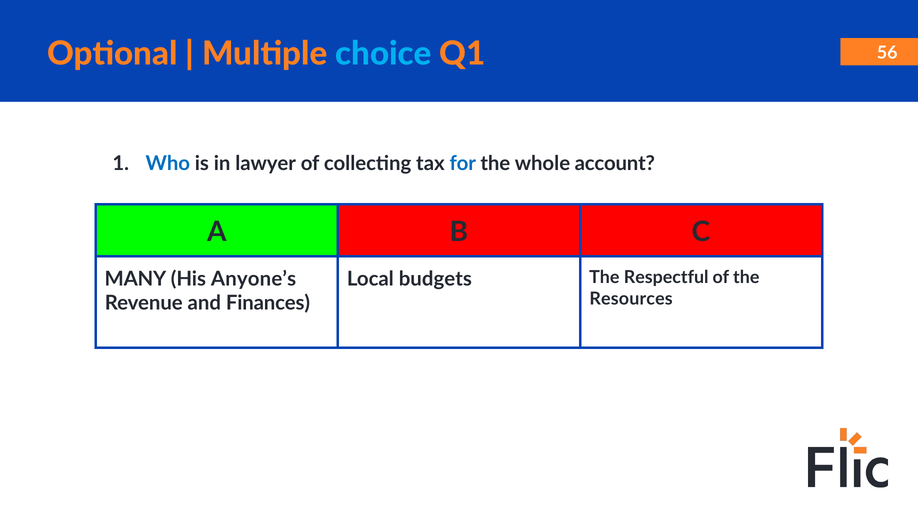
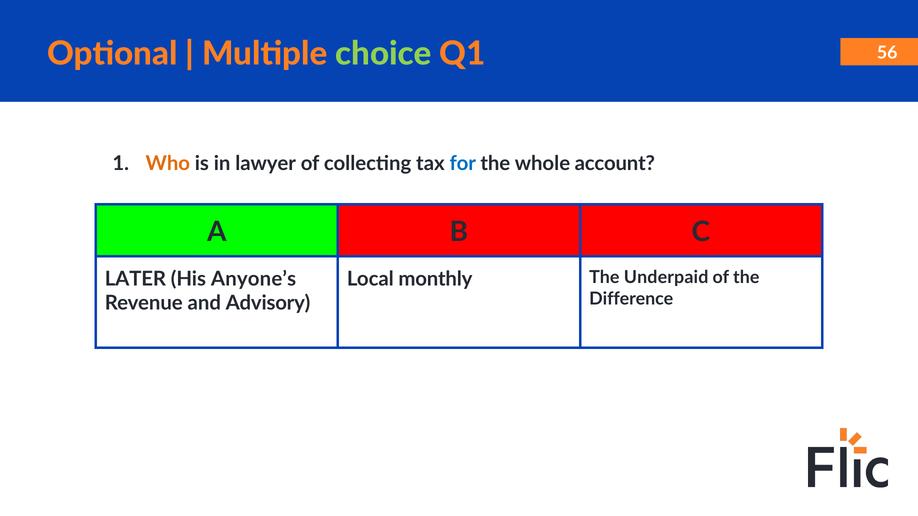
choice colour: light blue -> light green (383, 54)
Who colour: blue -> orange (168, 164)
MANY: MANY -> LATER (135, 279)
budgets: budgets -> monthly (435, 279)
Respectful: Respectful -> Underpaid (666, 277)
Resources: Resources -> Difference (631, 299)
Finances: Finances -> Advisory (268, 303)
